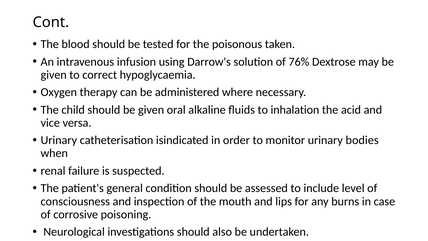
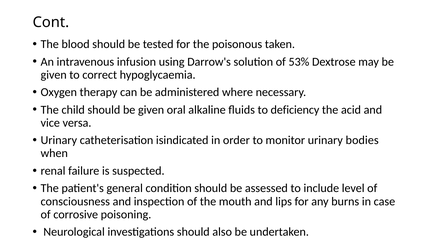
76%: 76% -> 53% (299, 62)
inhalation: inhalation -> deficiency (295, 110)
